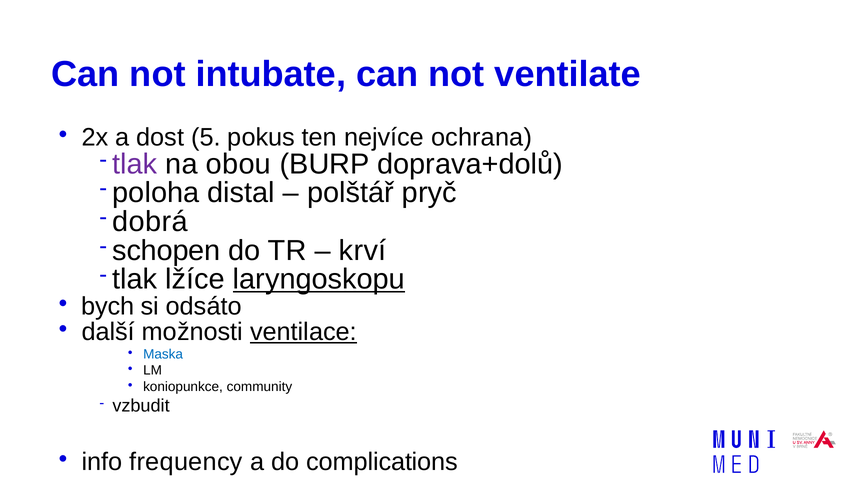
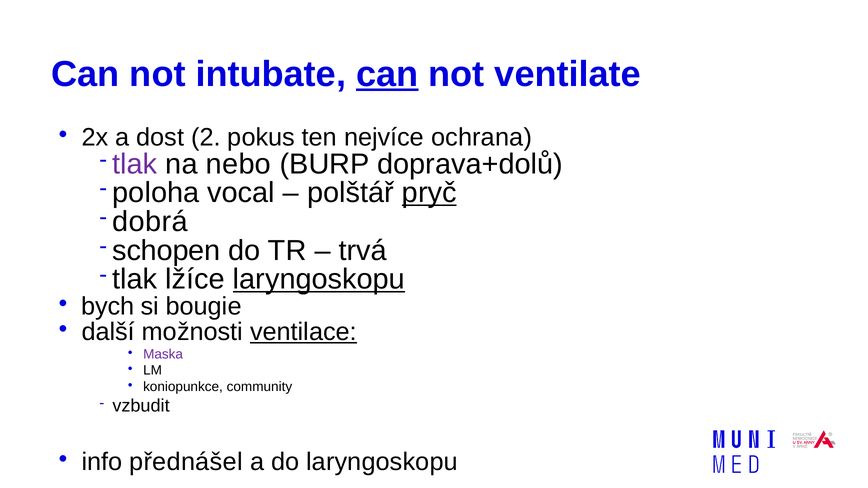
can underline: none -> present (387, 74)
5: 5 -> 2 (206, 137)
obou: obou -> nebo (238, 164)
distal: distal -> vocal (241, 193)
pryč underline: none -> present (429, 193)
krví: krví -> trvá (363, 251)
odsáto: odsáto -> bougie (204, 307)
Maska colour: blue -> purple (163, 354)
frequency: frequency -> přednášel (186, 462)
do complications: complications -> laryngoskopu (382, 462)
